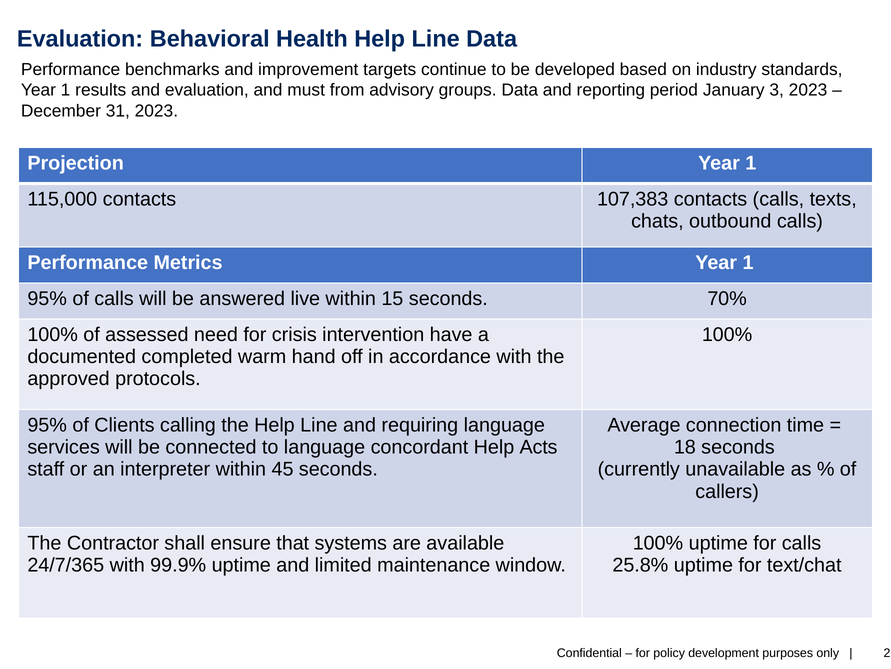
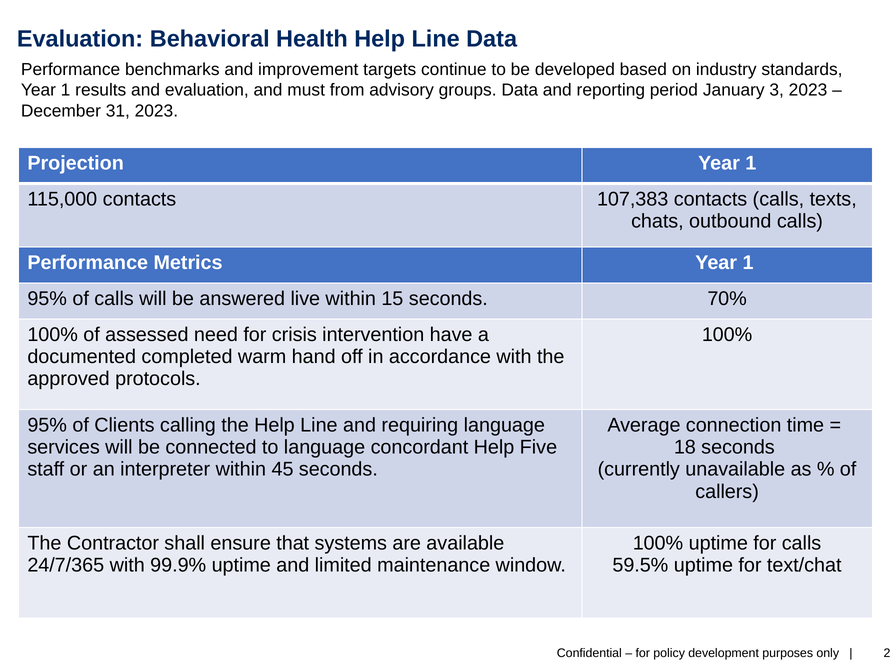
Acts: Acts -> Five (538, 447)
25.8%: 25.8% -> 59.5% (640, 564)
